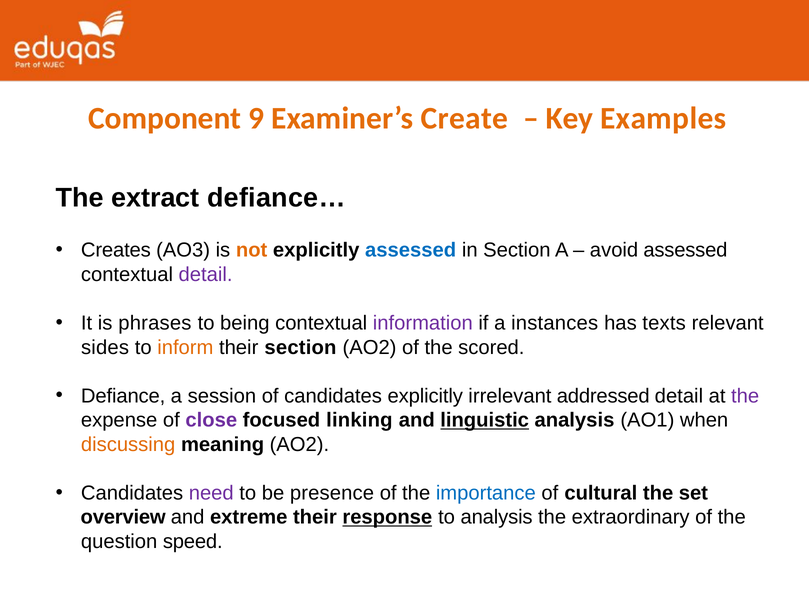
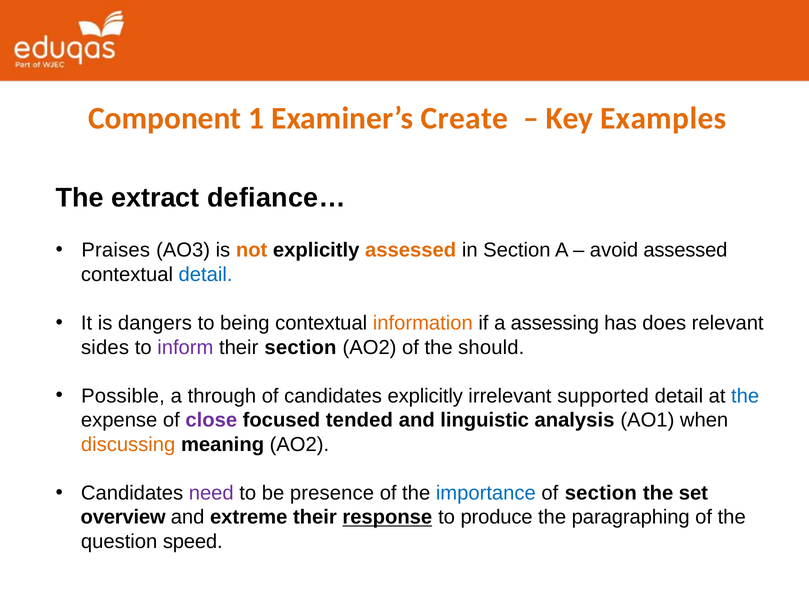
9: 9 -> 1 (256, 118)
Creates: Creates -> Praises (116, 250)
assessed colour: blue -> orange (411, 250)
detail colour: purple -> blue (206, 274)
phrases: phrases -> dangers (155, 323)
information colour: purple -> orange (423, 323)
instances: instances -> assessing (555, 323)
texts: texts -> does (664, 323)
inform colour: orange -> purple (185, 347)
scored: scored -> should (491, 347)
Defiance: Defiance -> Possible (123, 396)
session: session -> through (222, 396)
addressed: addressed -> supported (603, 396)
the colour: purple -> blue (745, 396)
linking: linking -> tended (359, 420)
linguistic underline: present -> none (485, 420)
of cultural: cultural -> section (601, 493)
to analysis: analysis -> produce (497, 517)
extraordinary: extraordinary -> paragraphing (631, 517)
